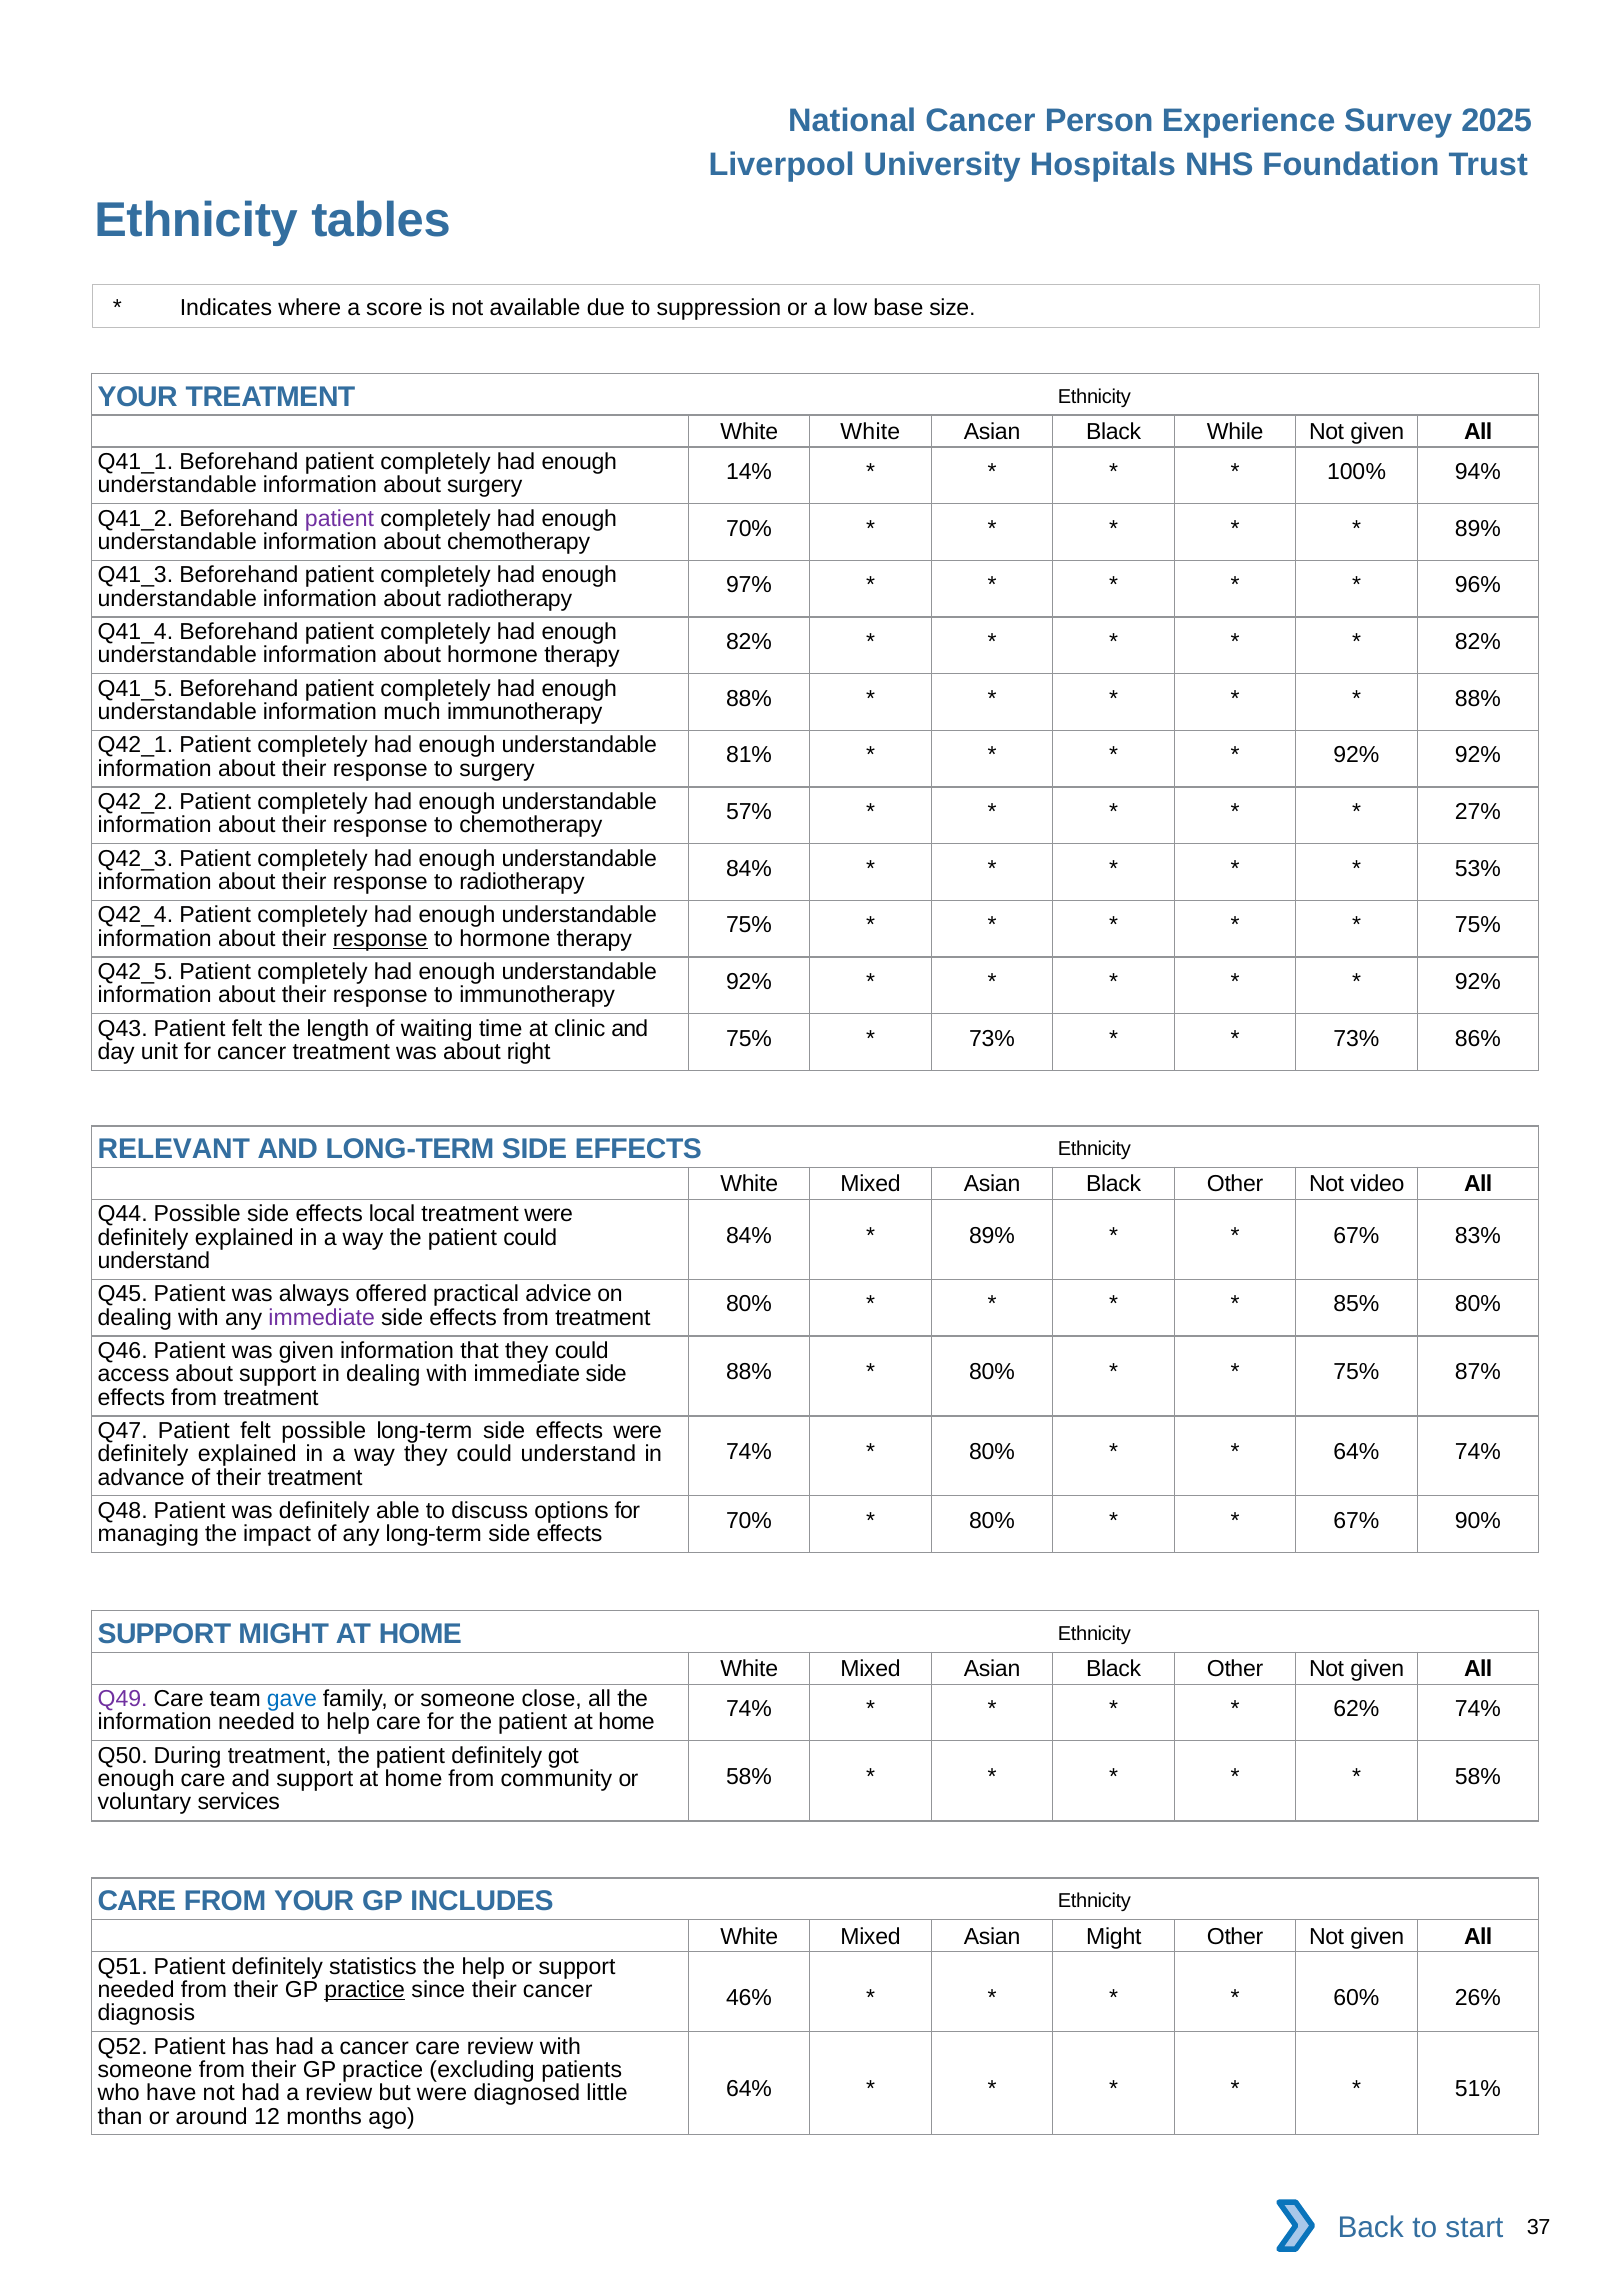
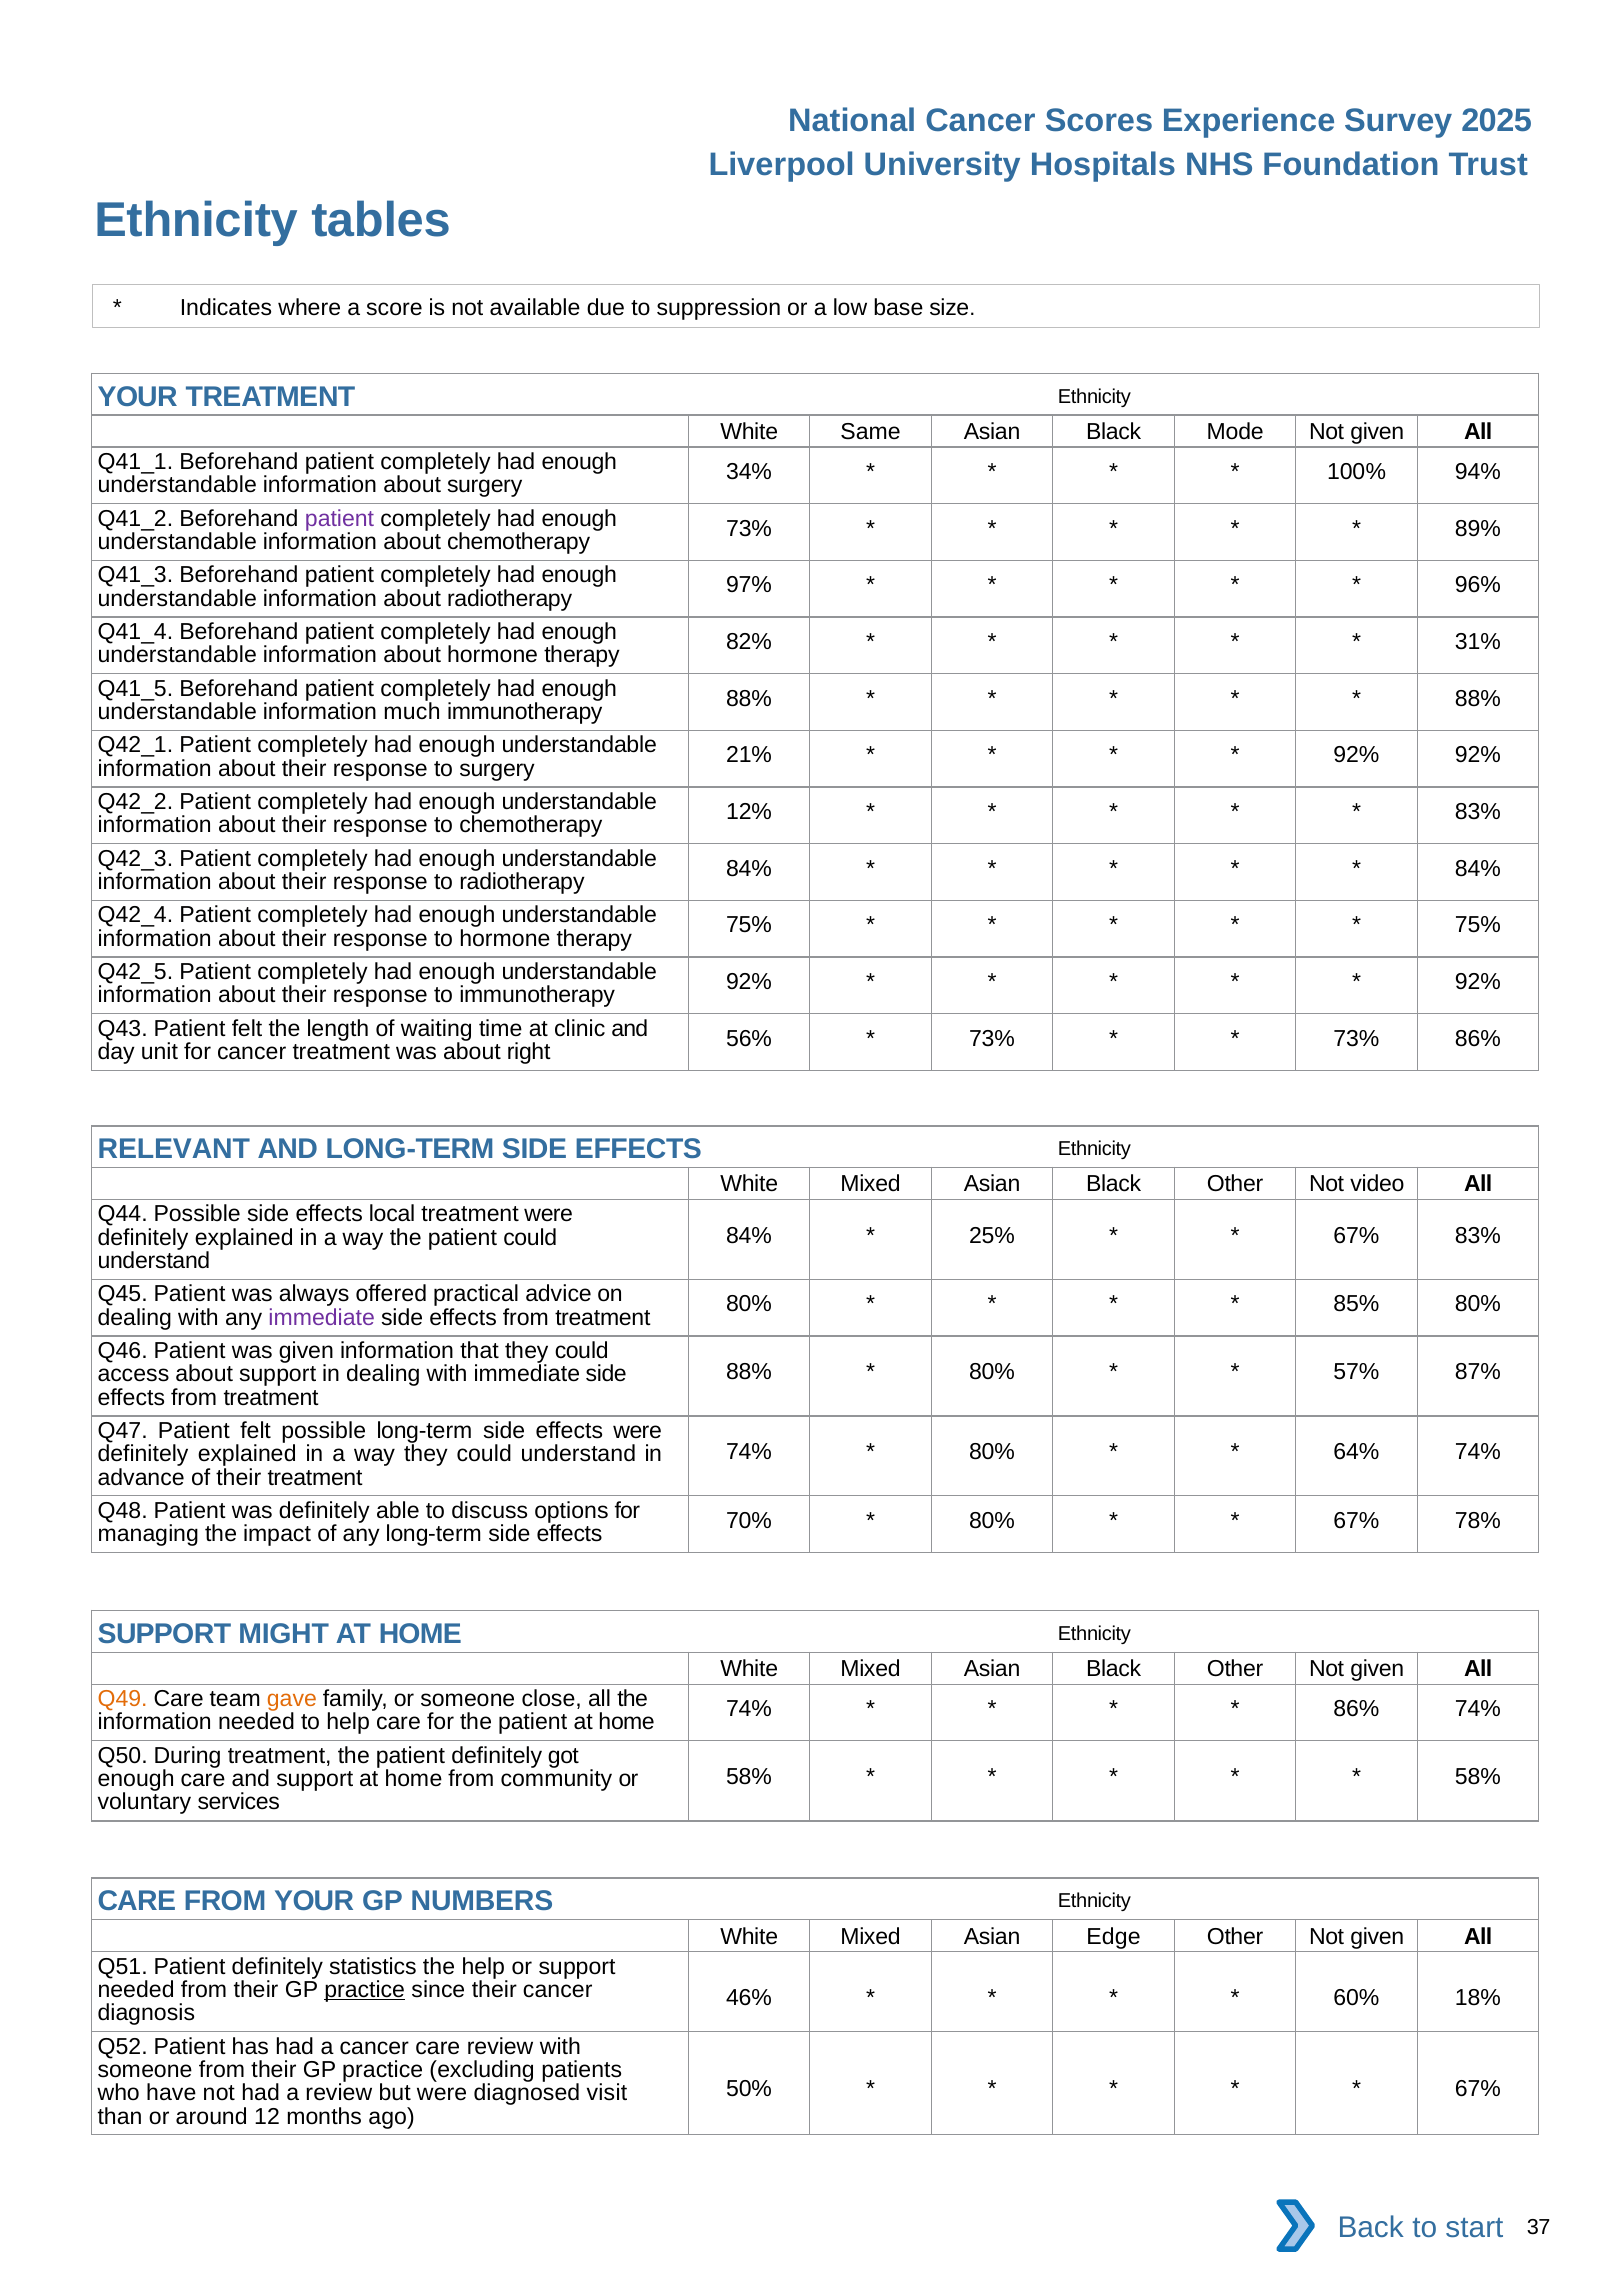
Person: Person -> Scores (1099, 120)
White White: White -> Same (871, 432)
While: While -> Mode (1235, 432)
14%: 14% -> 34% (749, 472)
70%: 70% -> 73% (749, 528)
82%: 82% -> 31% (1478, 642)
81%: 81% -> 21% (749, 755)
57%: 57% -> 12% (749, 812)
27%: 27% -> 83% (1478, 812)
53%: 53% -> 84% (1478, 868)
response underline: present -> none (380, 939)
75%: 75% -> 56% (749, 1038)
89%: 89% -> 25% (992, 1236)
75%: 75% -> 57% (1356, 1372)
90%: 90% -> 78% (1478, 1521)
Q49 colour: purple -> orange (123, 1699)
gave colour: blue -> orange (292, 1699)
62%: 62% -> 86% (1356, 1709)
INCLUDES: INCLUDES -> NUMBERS (482, 1902)
Asian Might: Might -> Edge (1114, 1937)
26%: 26% -> 18% (1478, 1998)
64%: 64% -> 50% (749, 2089)
51%: 51% -> 67% (1478, 2089)
little: little -> visit (607, 2093)
